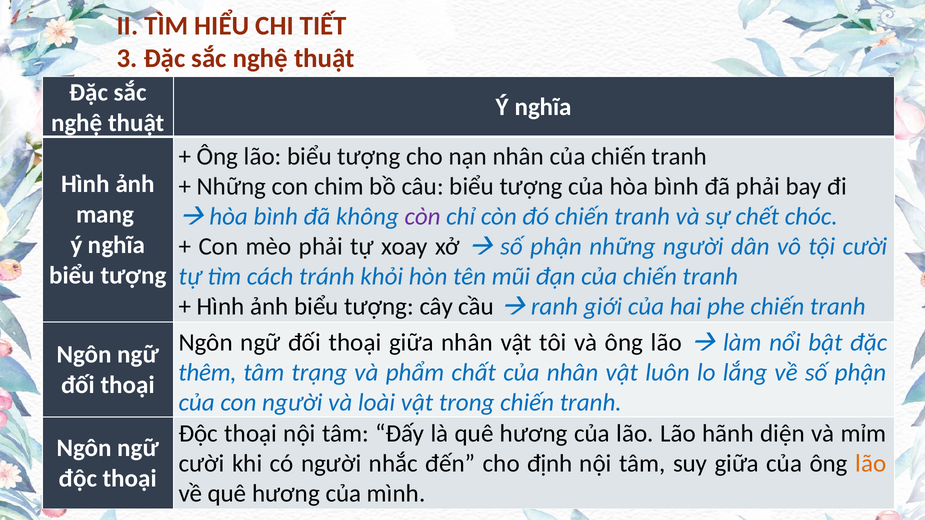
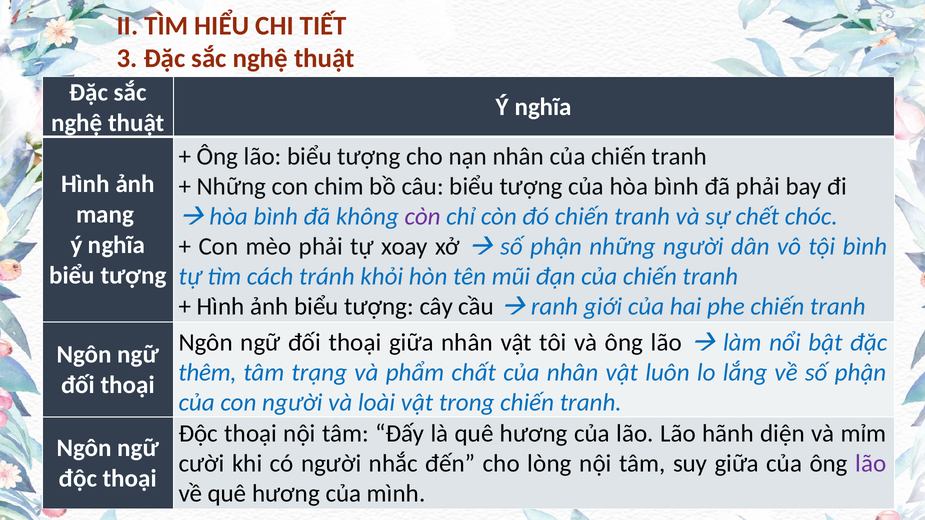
tội cười: cười -> bình (865, 247)
định: định -> lòng (550, 464)
lão colour: orange -> purple (871, 464)
